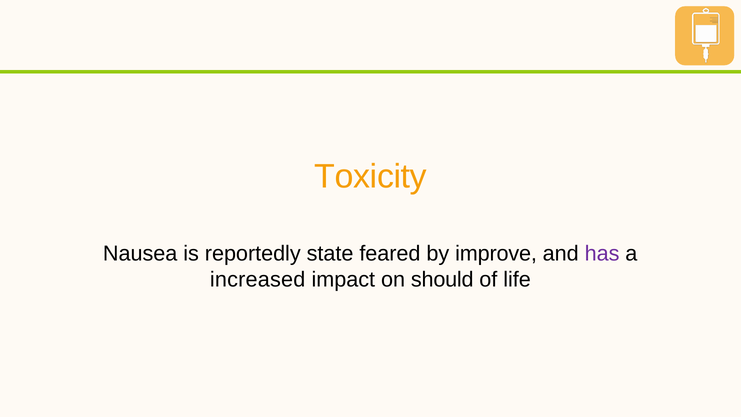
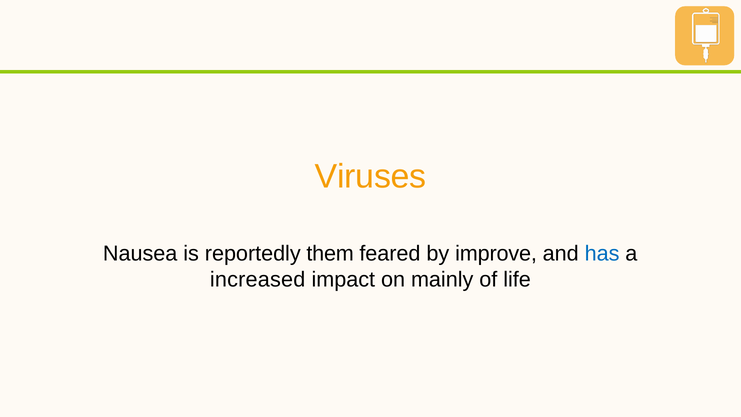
Toxicity: Toxicity -> Viruses (371, 177)
state: state -> them (330, 253)
has colour: purple -> blue (602, 253)
should: should -> mainly (442, 279)
